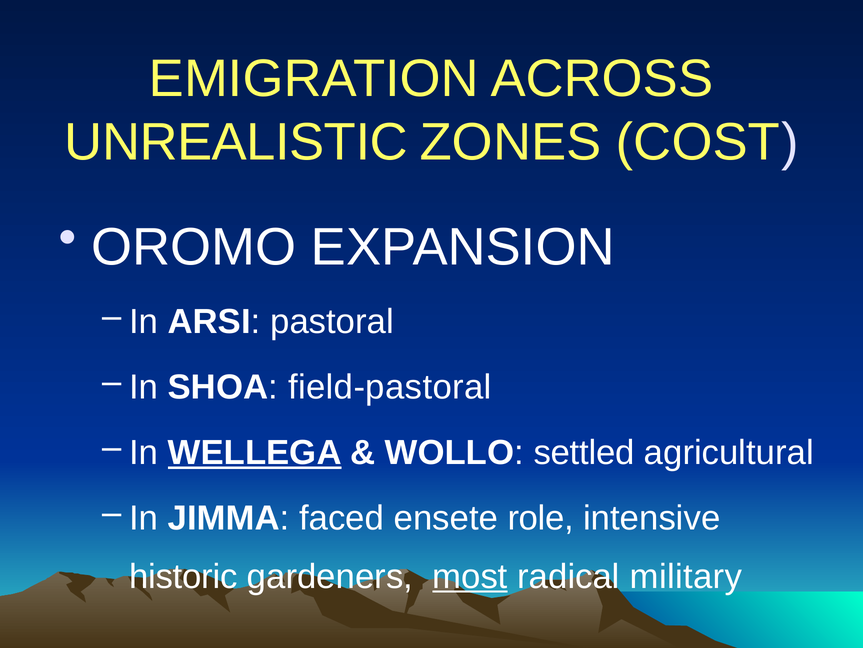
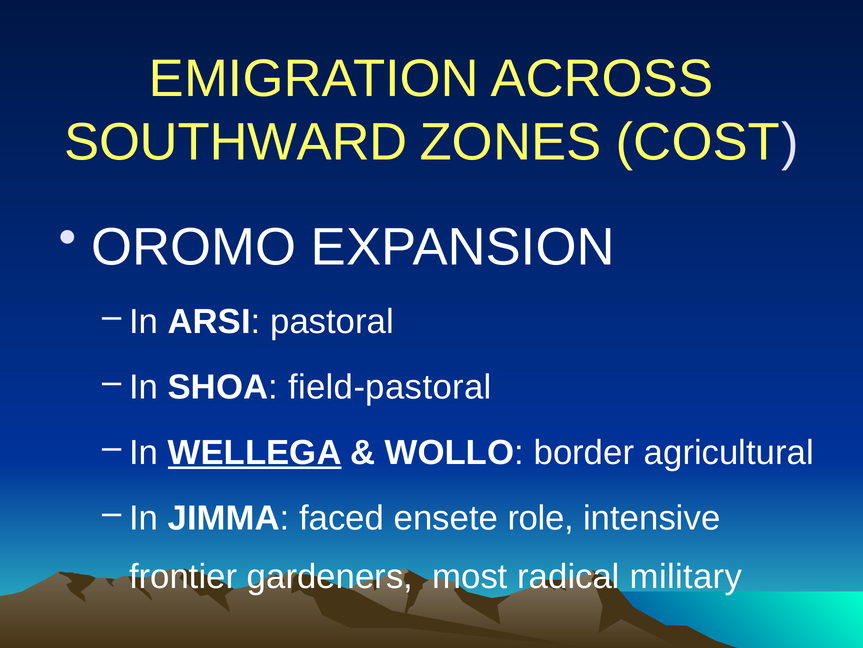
UNREALISTIC: UNREALISTIC -> SOUTHWARD (236, 142)
settled: settled -> border (584, 452)
historic: historic -> frontier (183, 576)
most underline: present -> none (470, 576)
